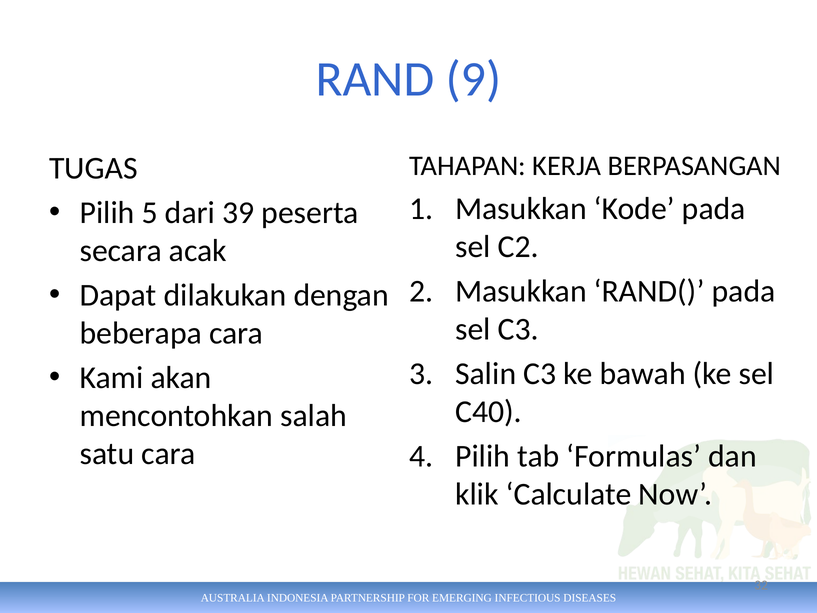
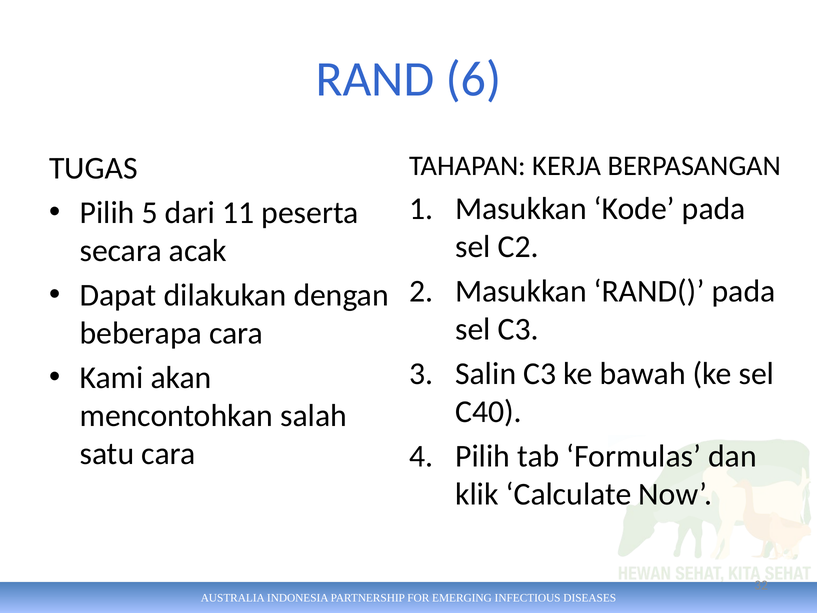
9: 9 -> 6 (473, 79)
39: 39 -> 11 (238, 213)
